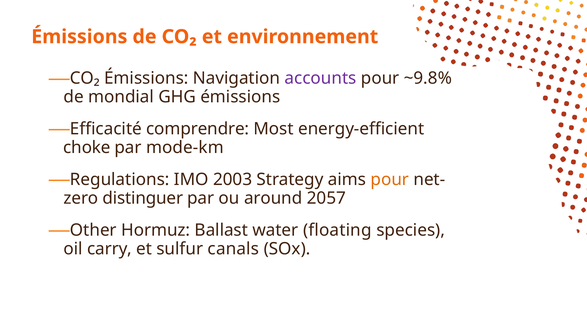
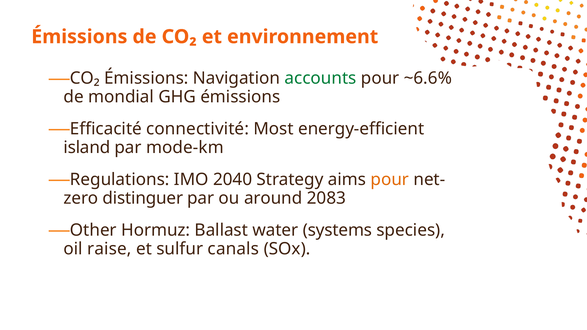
accounts colour: purple -> green (321, 78)
~9.8%: ~9.8% -> ~6.6% (428, 78)
comprendre: comprendre -> connectivité (198, 129)
choke: choke -> island (87, 147)
2003: 2003 -> 2040 (233, 180)
2057: 2057 -> 2083 (326, 198)
floating: floating -> systems (337, 230)
carry: carry -> raise (109, 249)
